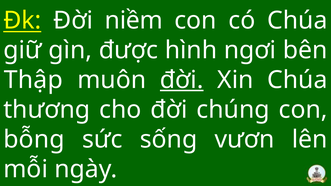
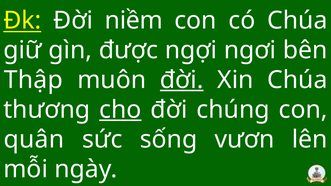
hình: hình -> ngợi (191, 50)
cho underline: none -> present (120, 110)
bỗng: bỗng -> quân (34, 140)
